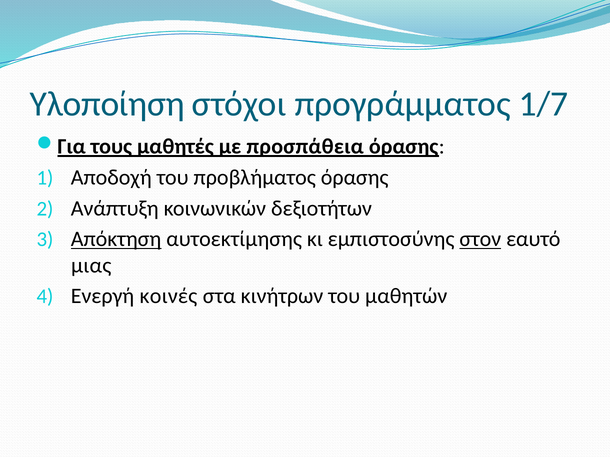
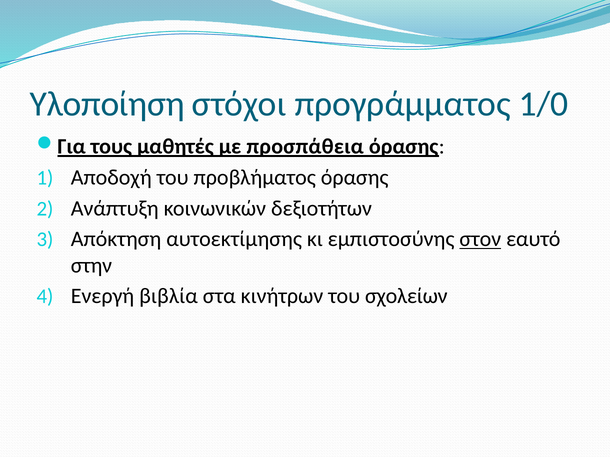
1/7: 1/7 -> 1/0 (544, 104)
Απόκτηση underline: present -> none (116, 239)
μιας: μιας -> στην (91, 266)
κοινές: κοινές -> βιβλία (168, 297)
μαθητών: μαθητών -> σχολείων (406, 297)
